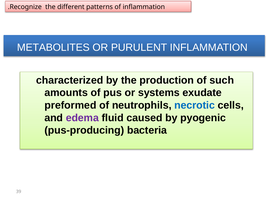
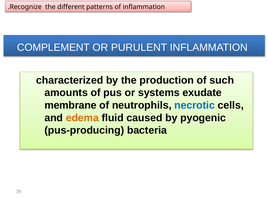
METABOLITES: METABOLITES -> COMPLEMENT (53, 48)
preformed: preformed -> membrane (71, 105)
edema colour: purple -> orange (82, 118)
